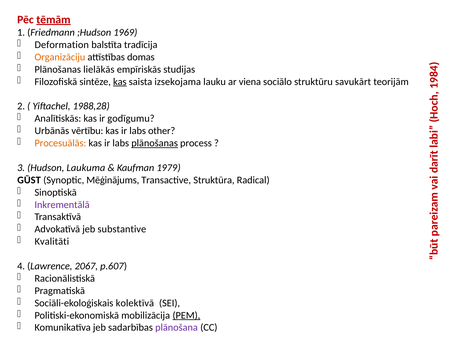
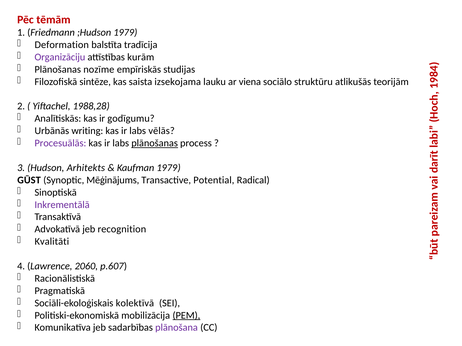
tēmām underline: present -> none (53, 20)
;Hudson 1969: 1969 -> 1979 (125, 33)
Organizāciju colour: orange -> purple (60, 57)
domas: domas -> kurām (141, 57)
lielākās: lielākās -> nozīme (99, 69)
kas underline: present -> none (120, 82)
savukārt: savukārt -> atlikušās (353, 82)
vērtību: vērtību -> writing (87, 131)
other: other -> vēlās (162, 131)
Procesuālās colour: orange -> purple (60, 143)
Laukuma: Laukuma -> Arhitekts (86, 168)
Struktūra: Struktūra -> Potential (214, 180)
substantive: substantive -> recognition (122, 230)
2067: 2067 -> 2060 (86, 267)
